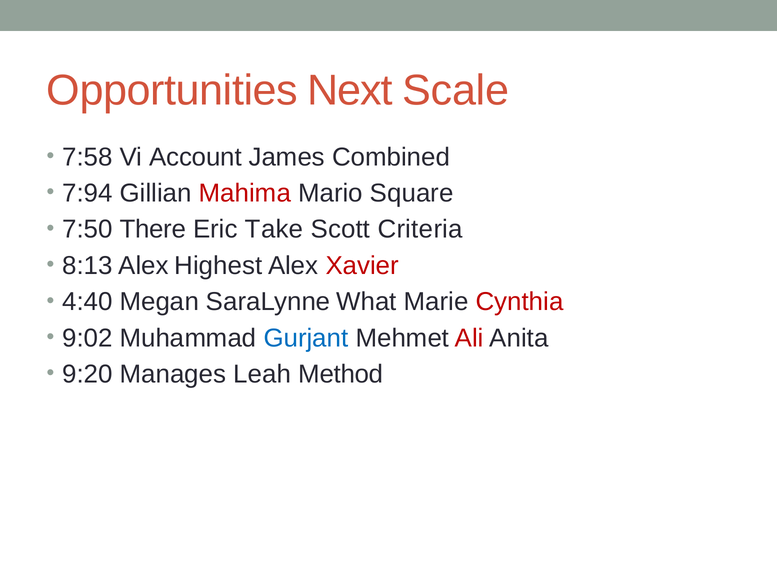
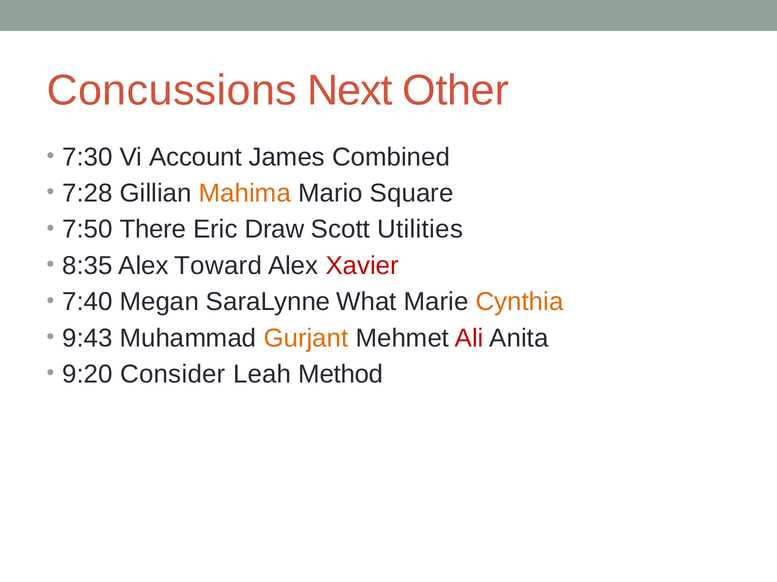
Opportunities: Opportunities -> Concussions (172, 90)
Scale: Scale -> Other (456, 90)
7:58: 7:58 -> 7:30 (87, 157)
7:94: 7:94 -> 7:28 (87, 193)
Mahima colour: red -> orange (245, 193)
Take: Take -> Draw (274, 230)
Criteria: Criteria -> Utilities (420, 230)
8:13: 8:13 -> 8:35 (87, 266)
Highest: Highest -> Toward (218, 266)
4:40: 4:40 -> 7:40 (87, 302)
Cynthia colour: red -> orange (520, 302)
9:02: 9:02 -> 9:43 (87, 338)
Gurjant colour: blue -> orange (306, 338)
Manages: Manages -> Consider (173, 375)
